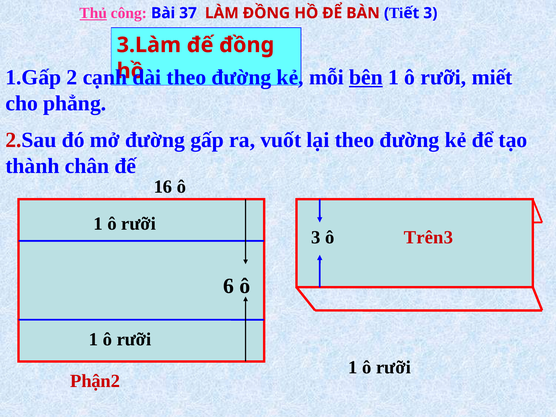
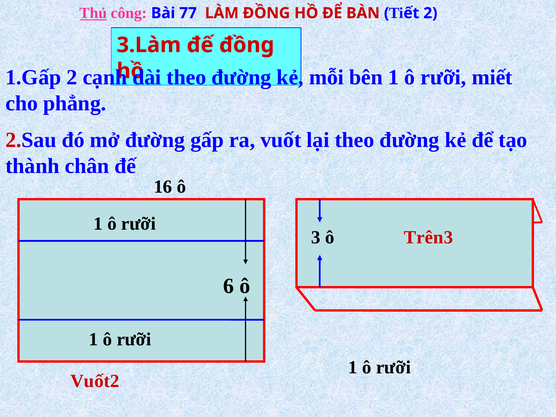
37: 37 -> 77 (188, 13)
3: 3 -> 2 (430, 13)
bên underline: present -> none (366, 77)
Phận2: Phận2 -> Vuốt2 (95, 381)
